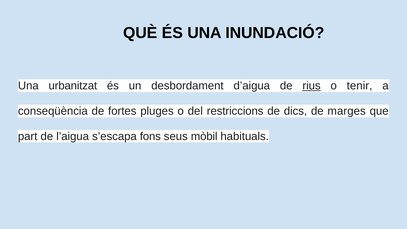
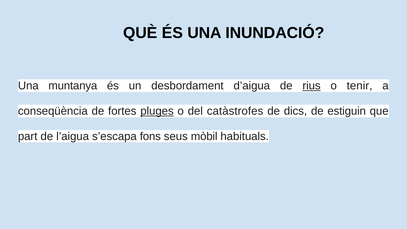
urbanitzat: urbanitzat -> muntanya (73, 86)
pluges underline: none -> present (157, 111)
restriccions: restriccions -> catàstrofes (235, 111)
marges: marges -> estiguin (347, 111)
